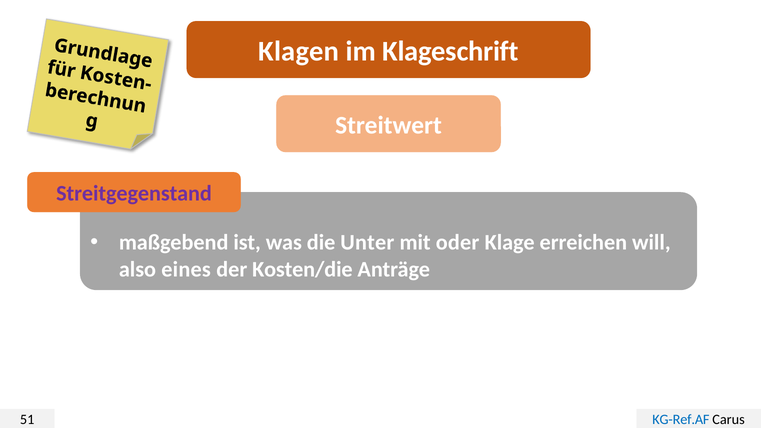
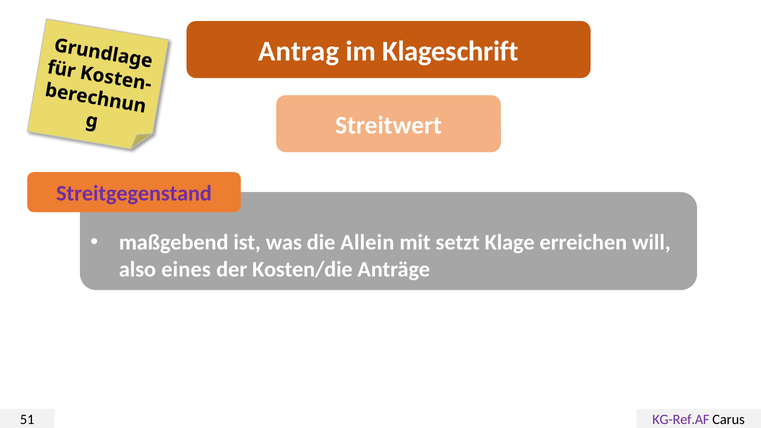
Klagen: Klagen -> Antrag (299, 52)
Unter: Unter -> Allein (367, 243)
oder: oder -> setzt (458, 243)
KG-Ref.AF colour: blue -> purple (681, 419)
